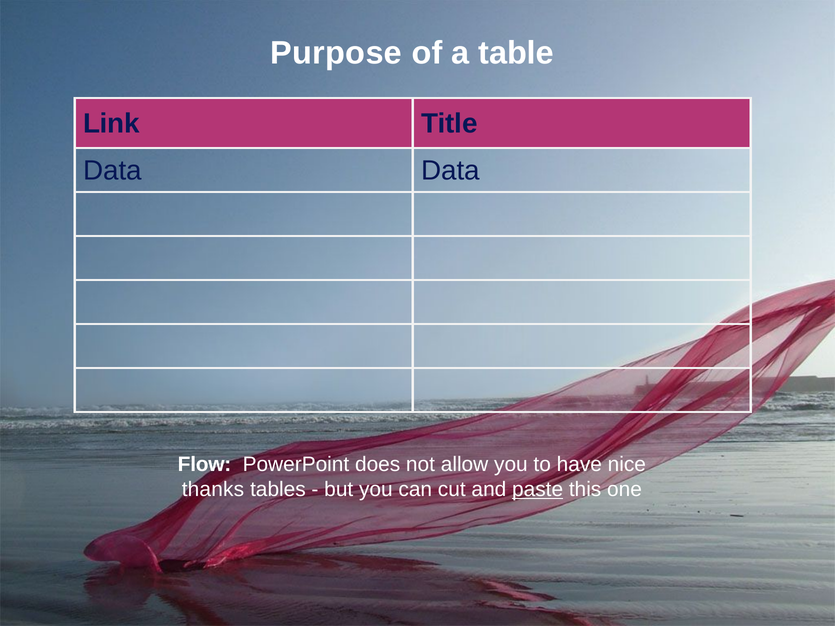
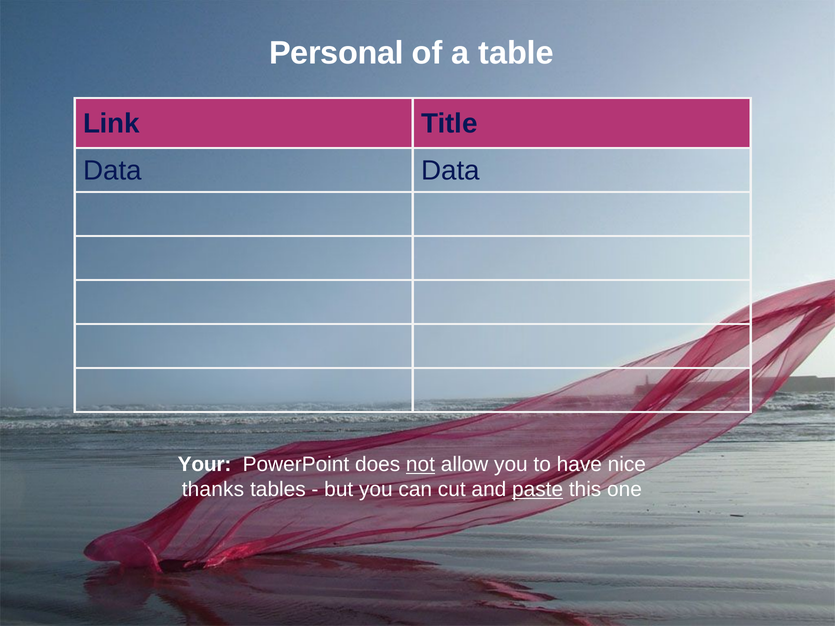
Purpose: Purpose -> Personal (336, 53)
Flow: Flow -> Your (205, 465)
not underline: none -> present (420, 465)
